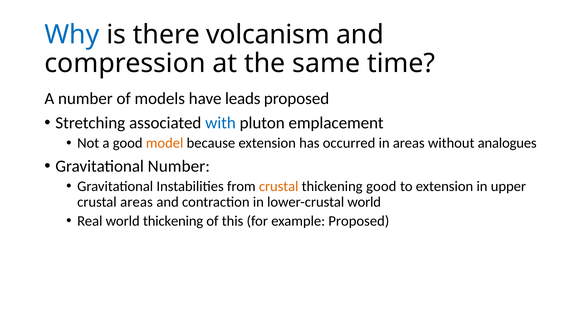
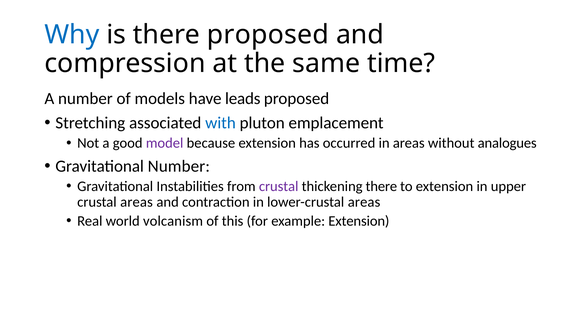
there volcanism: volcanism -> proposed (268, 35)
model colour: orange -> purple (165, 143)
crustal colour: orange -> purple (279, 186)
thickening good: good -> there (381, 186)
lower-crustal world: world -> areas (364, 202)
world thickening: thickening -> volcanism (173, 221)
example Proposed: Proposed -> Extension (359, 221)
